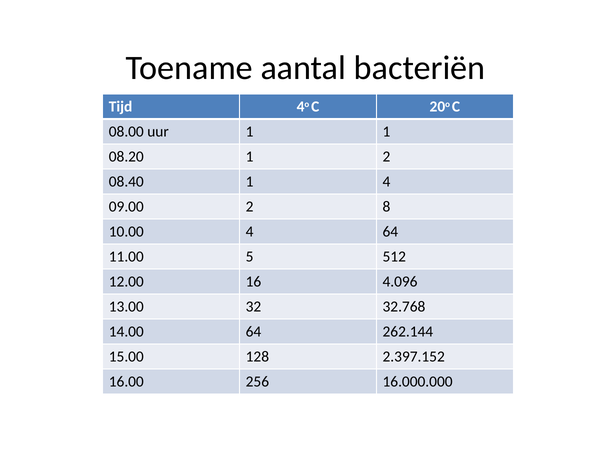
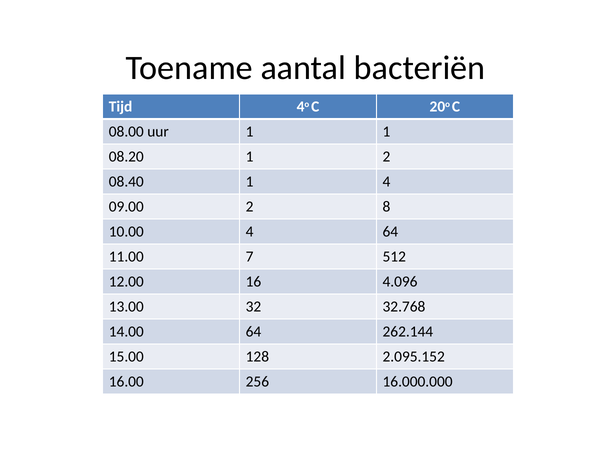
5: 5 -> 7 (250, 257)
2.397.152: 2.397.152 -> 2.095.152 (414, 357)
